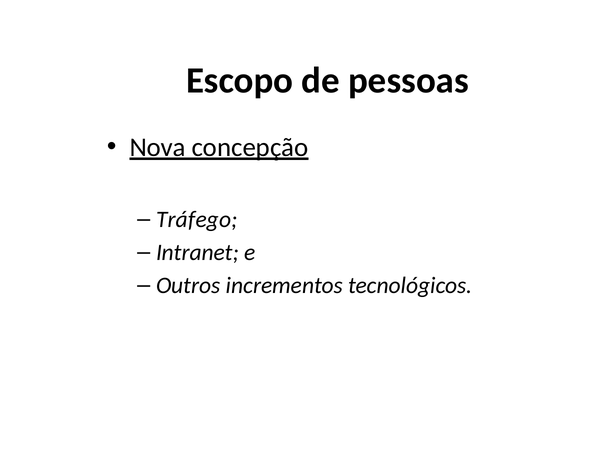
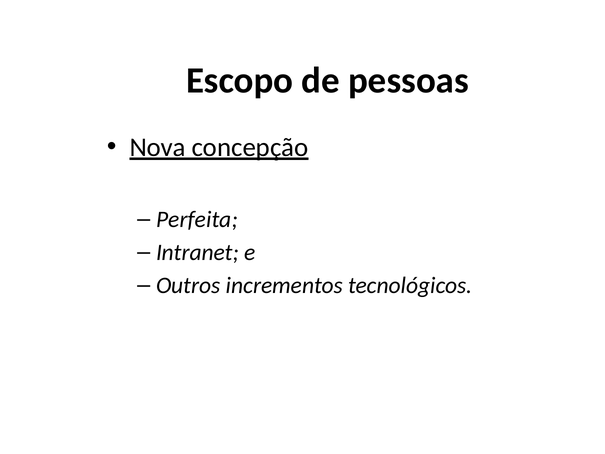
Tráfego: Tráfego -> Perfeita (197, 219)
